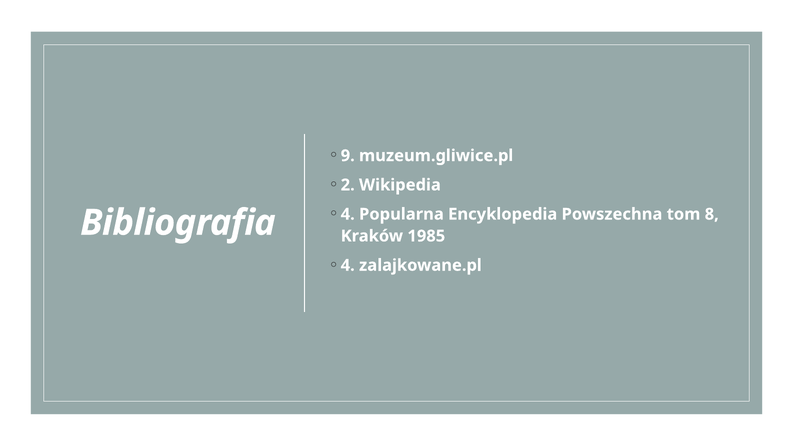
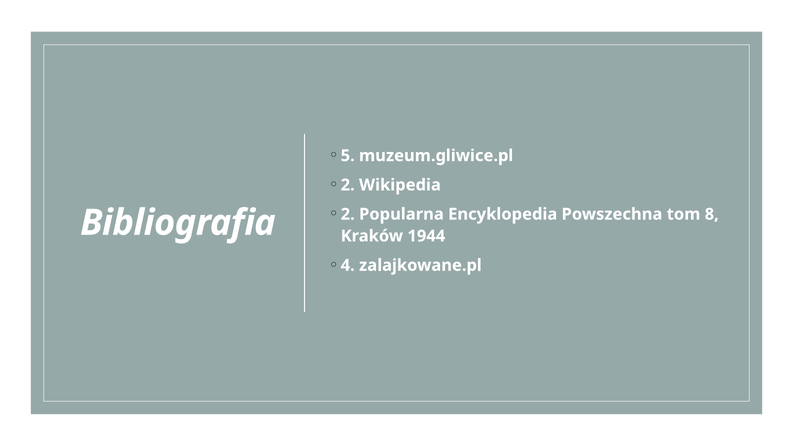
9: 9 -> 5 (348, 156)
4: 4 -> 2 (348, 214)
1985: 1985 -> 1944 (426, 236)
